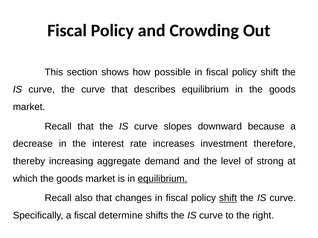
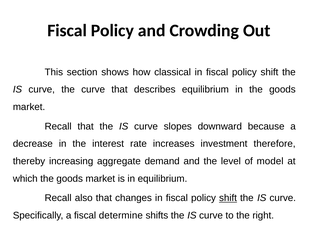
possible: possible -> classical (173, 72)
strong: strong -> model (270, 162)
equilibrium underline: present -> none (162, 179)
